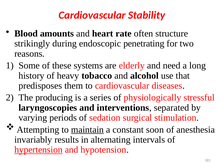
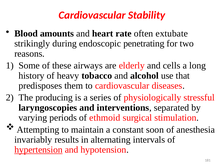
structure: structure -> extubate (172, 34)
systems: systems -> airways (88, 66)
need: need -> cells (172, 66)
sedation: sedation -> ethmoid (105, 118)
maintain underline: present -> none (87, 130)
